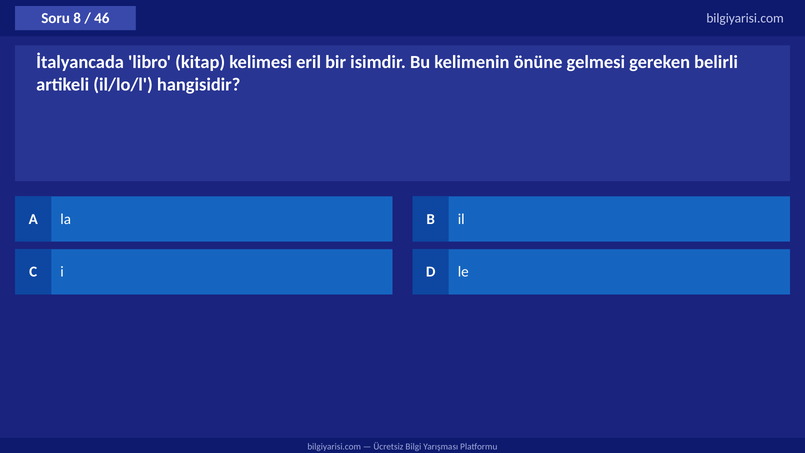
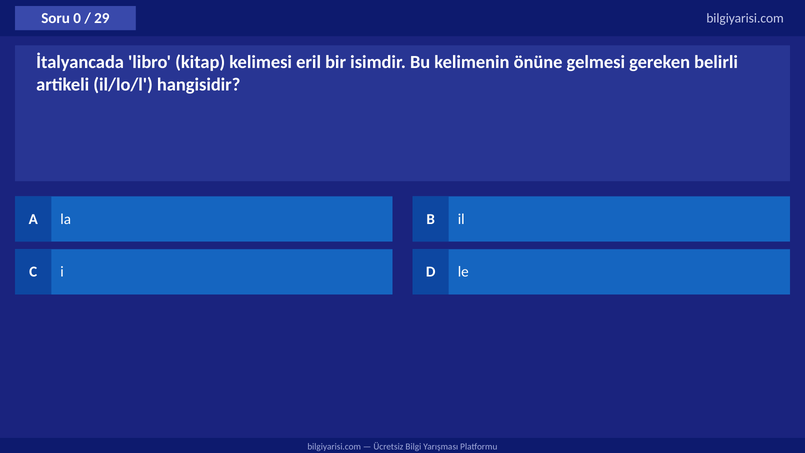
8: 8 -> 0 (77, 18)
46: 46 -> 29 (102, 18)
